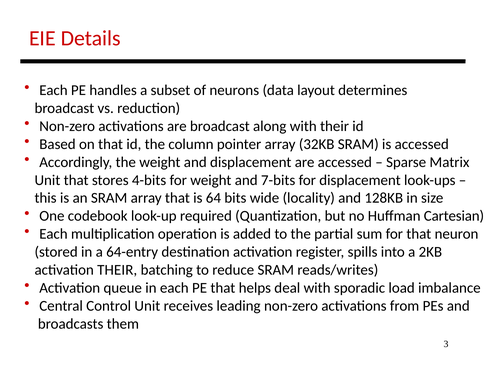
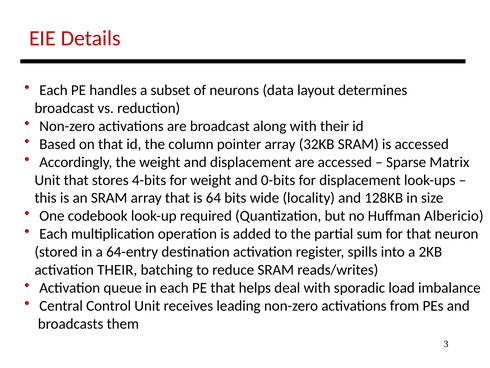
7-bits: 7-bits -> 0-bits (278, 180)
Cartesian: Cartesian -> Albericio (454, 216)
